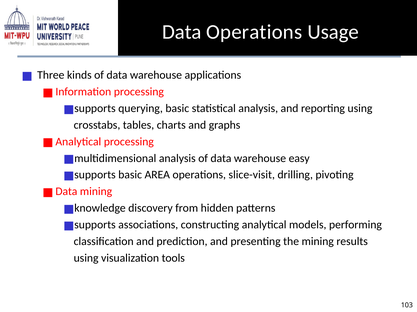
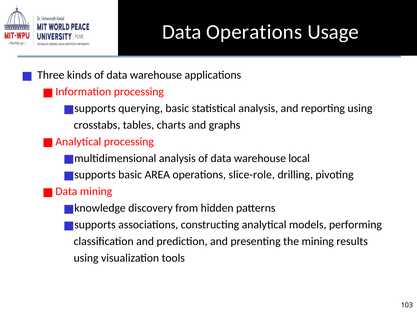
easy: easy -> local (299, 159)
slice-visit: slice-visit -> slice-role (252, 175)
